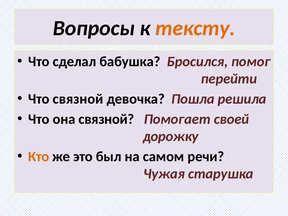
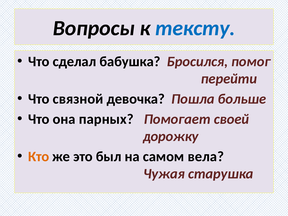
тексту colour: orange -> blue (195, 28)
решила: решила -> больше (242, 99)
она связной: связной -> парных (106, 119)
речи: речи -> вела (206, 157)
